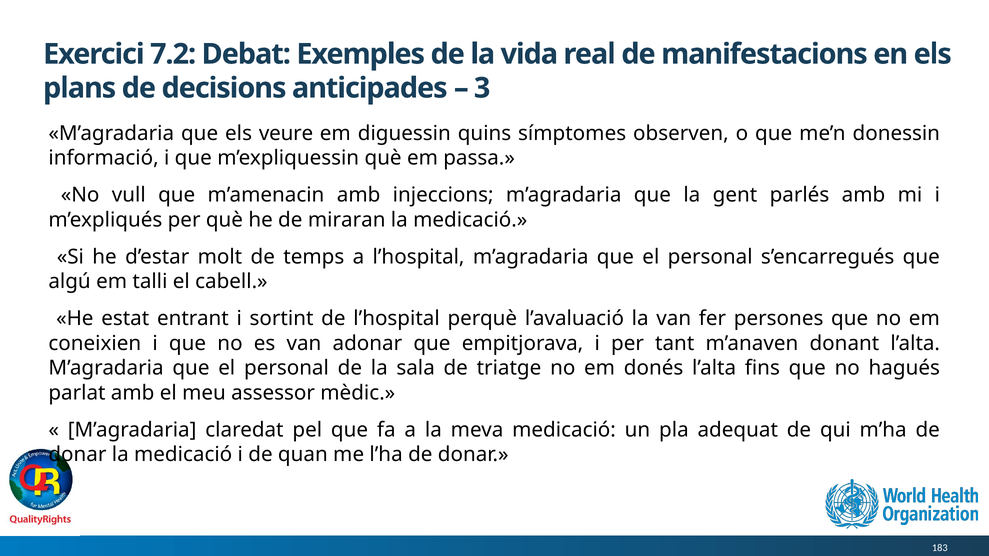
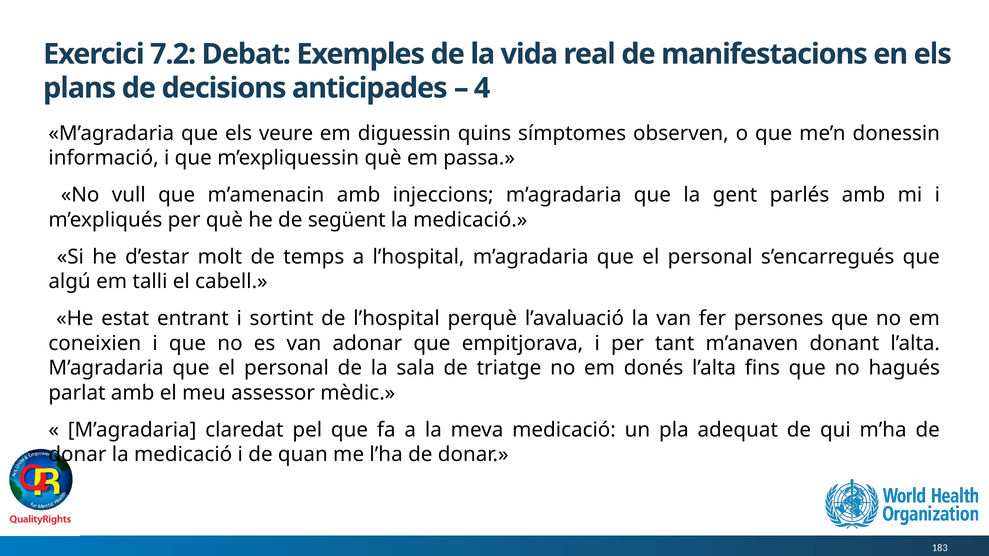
3: 3 -> 4 (482, 88)
miraran: miraran -> següent (347, 220)
